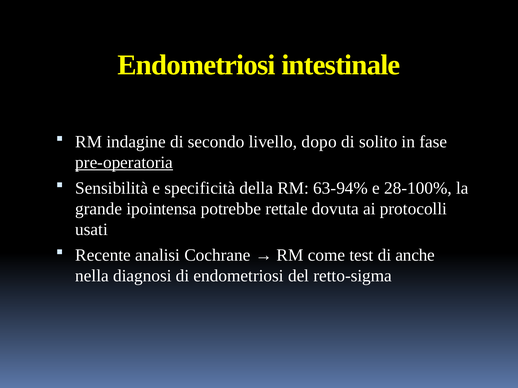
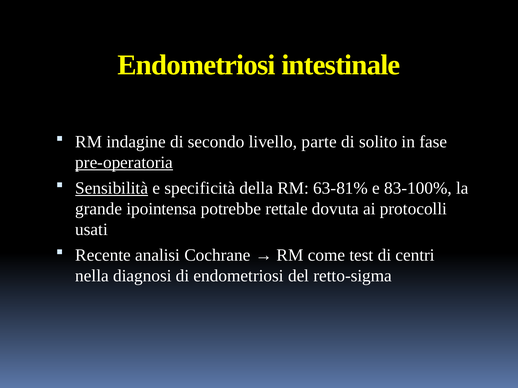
dopo: dopo -> parte (319, 142)
Sensibilità underline: none -> present (112, 188)
63-94%: 63-94% -> 63-81% (341, 188)
28-100%: 28-100% -> 83-100% (418, 188)
anche: anche -> centri (415, 256)
